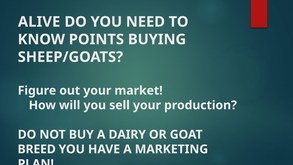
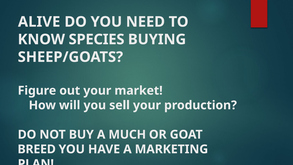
POINTS: POINTS -> SPECIES (97, 39)
DAIRY: DAIRY -> MUCH (127, 134)
